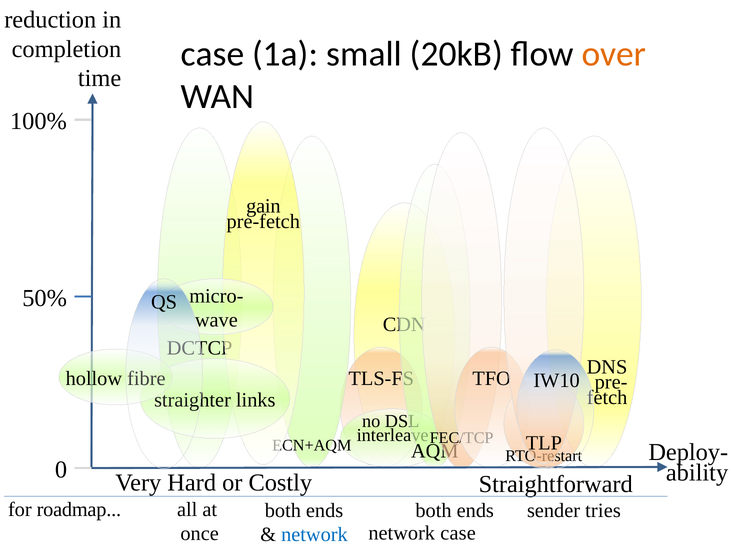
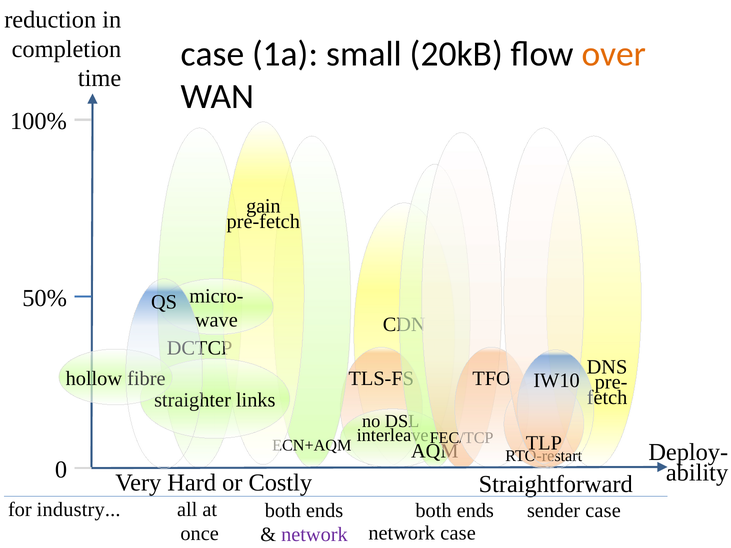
roadmap: roadmap -> industry (79, 510)
sender tries: tries -> case (603, 511)
network colour: blue -> purple (314, 535)
